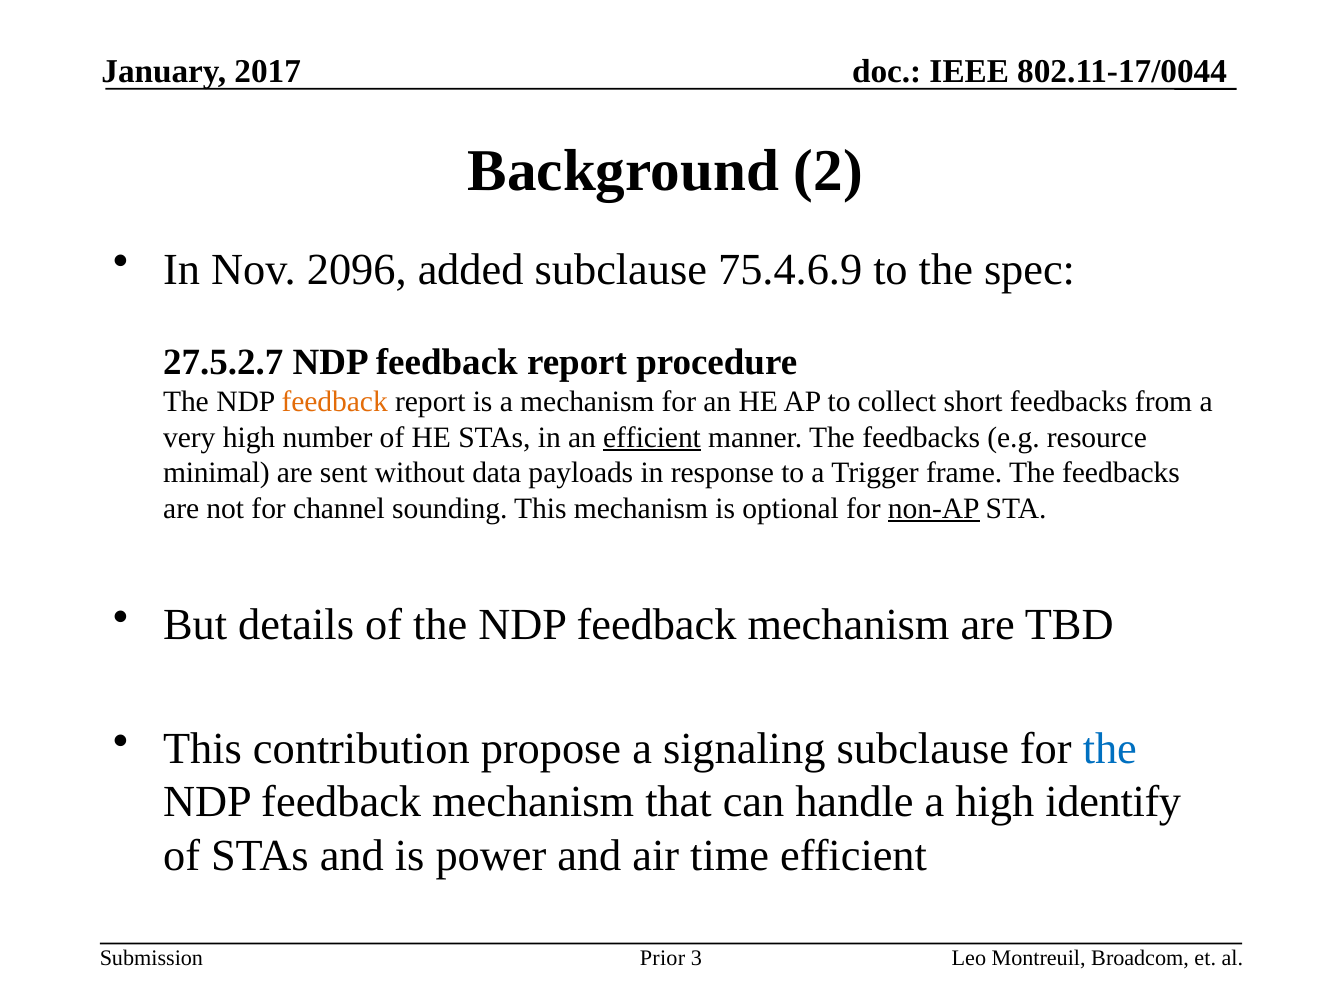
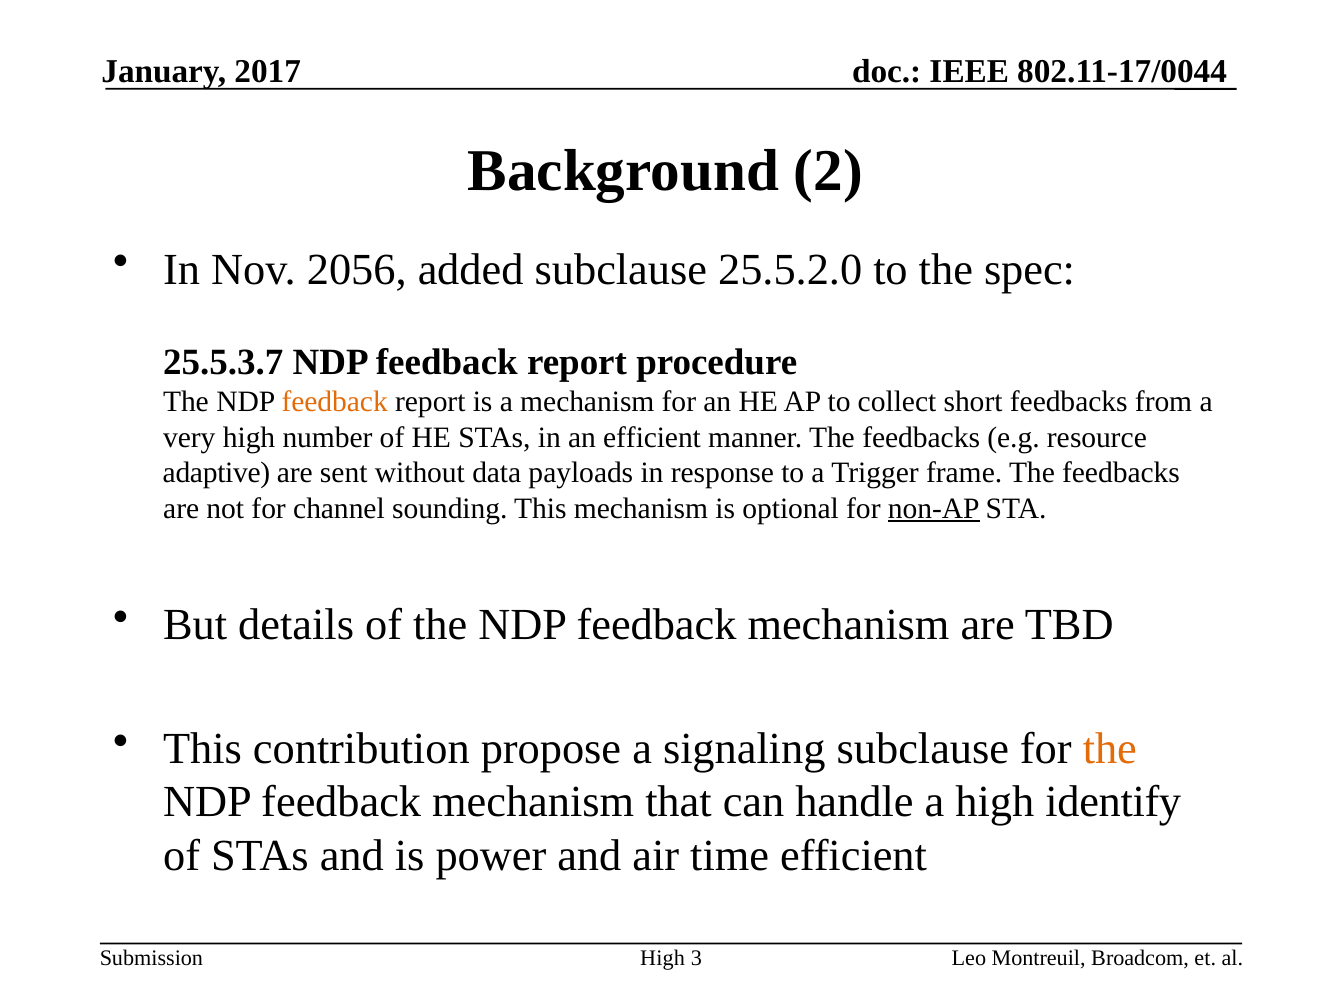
2096: 2096 -> 2056 (357, 269)
75.4.6.9: 75.4.6.9 -> 25.5.2.0 (790, 269)
27.5.2.7: 27.5.2.7 -> 25.5.3.7 (223, 362)
efficient underline: present -> none (652, 437)
minimal: minimal -> adaptive (216, 472)
the colour: blue -> orange (1110, 748)
Prior: Prior -> High (663, 957)
